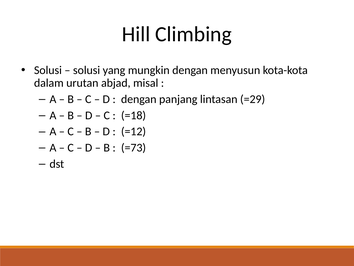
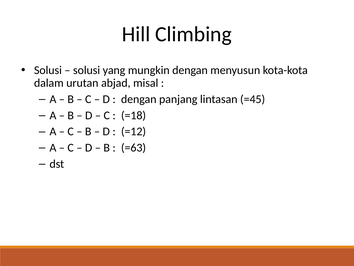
=29: =29 -> =45 (253, 99)
=73: =73 -> =63 (134, 148)
